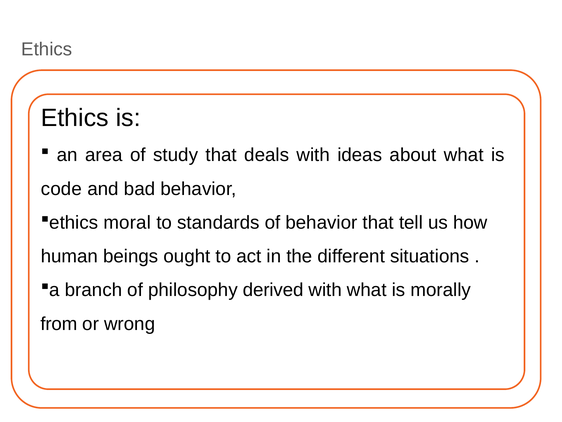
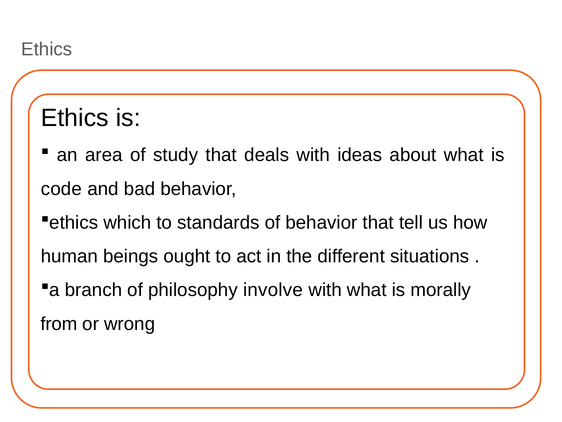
moral: moral -> which (127, 222)
derived: derived -> involve (273, 290)
